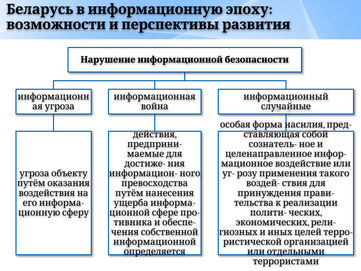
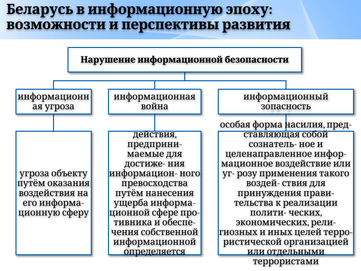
случайные: случайные -> зопасность (286, 106)
